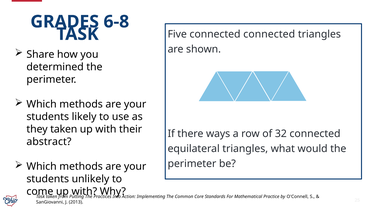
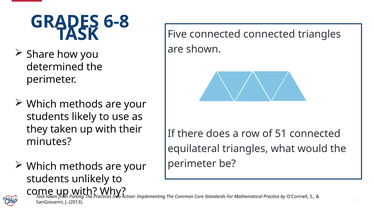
ways: ways -> does (218, 134)
32: 32 -> 51 (281, 134)
abstract: abstract -> minutes (49, 142)
